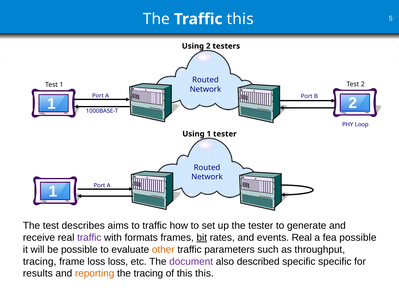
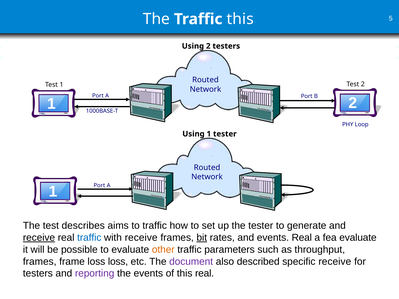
receive underline: none -> present (39, 238)
traffic colour: purple -> blue (89, 238)
with formats: formats -> receive (141, 238)
fea possible: possible -> evaluate (358, 238)
tracing: tracing -> frames (40, 262)
specific specific: specific -> receive (335, 262)
results: results -> testers (38, 274)
reporting colour: orange -> purple (95, 274)
the tracing: tracing -> events (148, 274)
this this: this -> real (205, 274)
